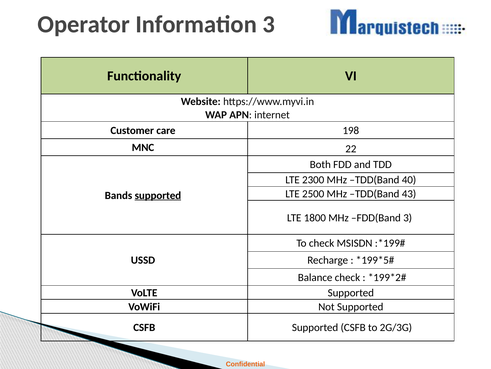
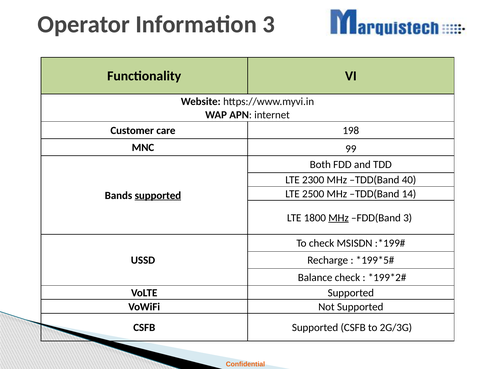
22: 22 -> 99 (351, 149)
43: 43 -> 14 (409, 193)
MHz underline: none -> present (339, 217)
